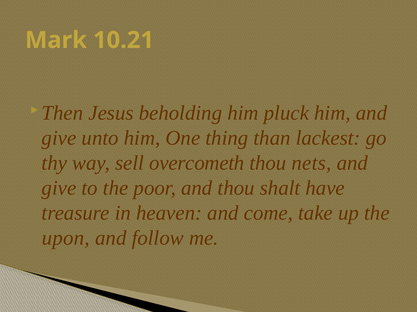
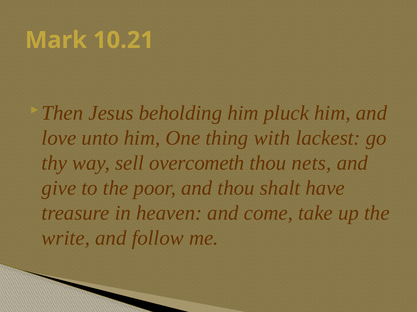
give: give -> love (59, 138)
than: than -> with (272, 138)
upon: upon -> write (66, 238)
